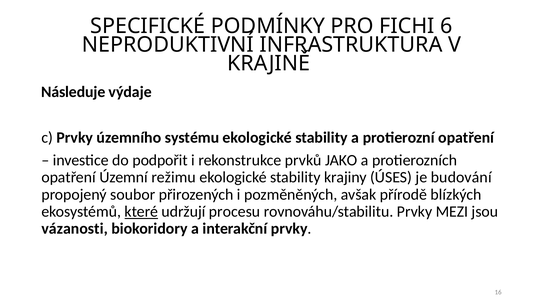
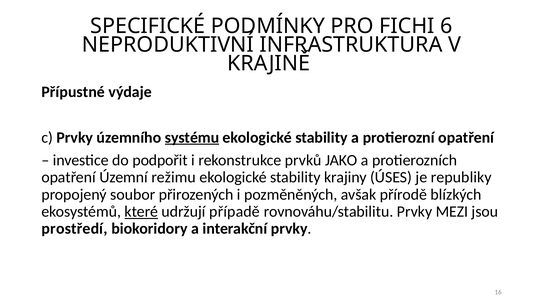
Následuje: Následuje -> Přípustné (73, 92)
systému underline: none -> present (192, 137)
budování: budování -> republiky (461, 177)
procesu: procesu -> případě (235, 211)
vázanosti: vázanosti -> prostředí (75, 228)
